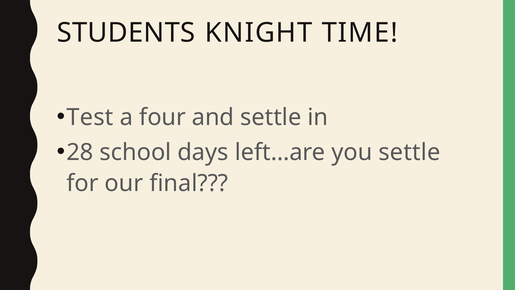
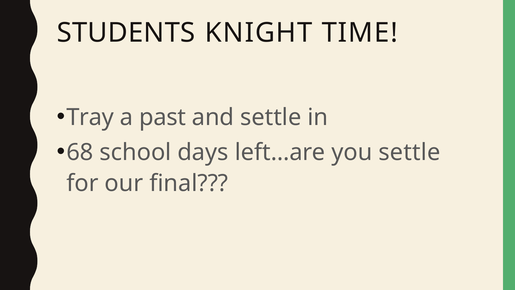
Test: Test -> Tray (90, 117)
four: four -> past (163, 117)
28: 28 -> 68 (80, 152)
